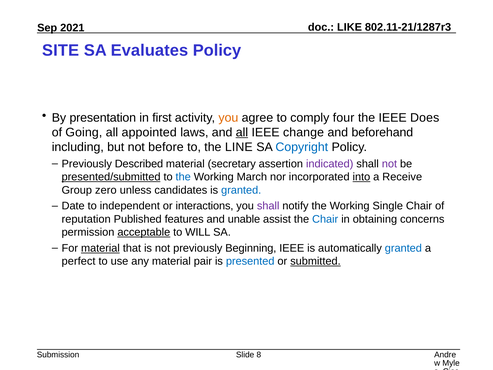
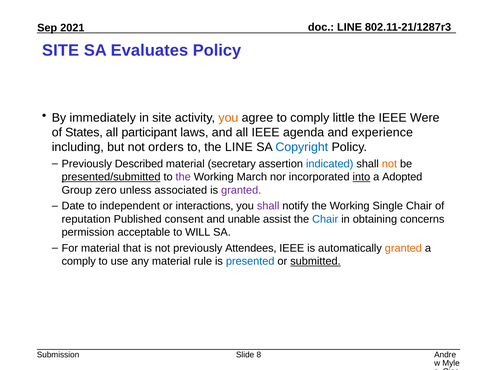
LIKE: LIKE -> LINE (350, 27)
presentation: presentation -> immediately (103, 118)
in first: first -> site (162, 118)
four: four -> little (344, 118)
Does: Does -> Were (425, 118)
Going: Going -> States (84, 132)
appointed: appointed -> participant (149, 132)
all underline: present -> none (242, 132)
change: change -> agenda (304, 132)
beforehand: beforehand -> experience (382, 132)
before: before -> orders (166, 147)
indicated colour: purple -> blue (330, 164)
not colour: purple -> orange (389, 164)
the colour: blue -> purple (183, 177)
Receive: Receive -> Adopted (402, 177)
candidates: candidates -> associated (181, 190)
granted colour: blue -> purple (241, 190)
features: features -> consent (184, 219)
acceptable underline: present -> none (144, 232)
material underline: present -> none (100, 248)
Beginning: Beginning -> Attendees (251, 248)
granted colour: blue -> orange (403, 248)
perfect: perfect -> comply (79, 261)
pair: pair -> rule (203, 261)
